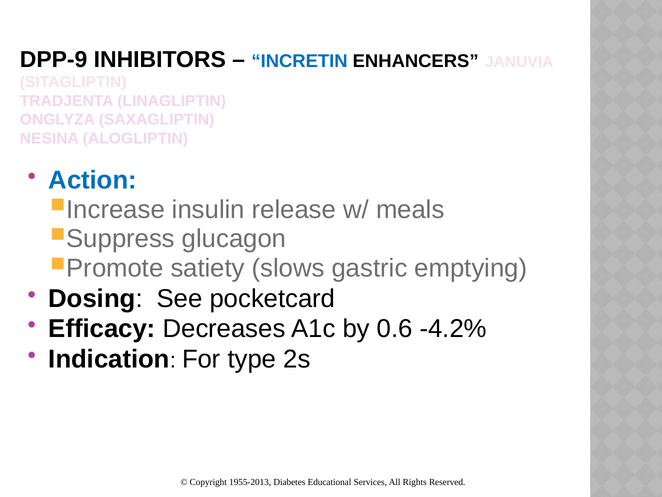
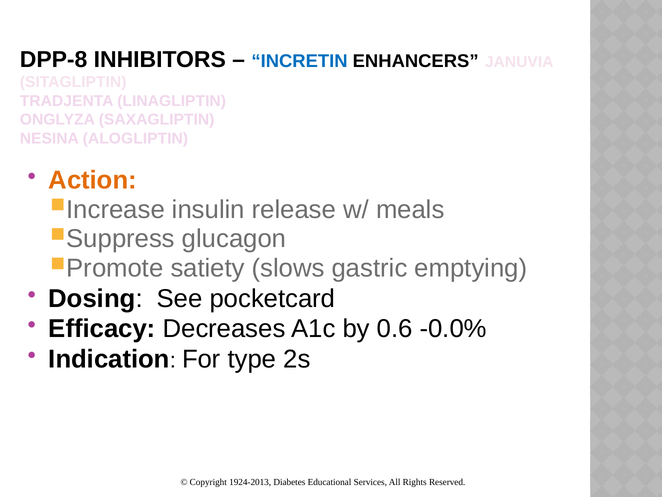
DPP-9: DPP-9 -> DPP-8 (54, 60)
Action colour: blue -> orange (93, 180)
-4.2%: -4.2% -> -0.0% (453, 329)
1955-2013: 1955-2013 -> 1924-2013 (250, 482)
